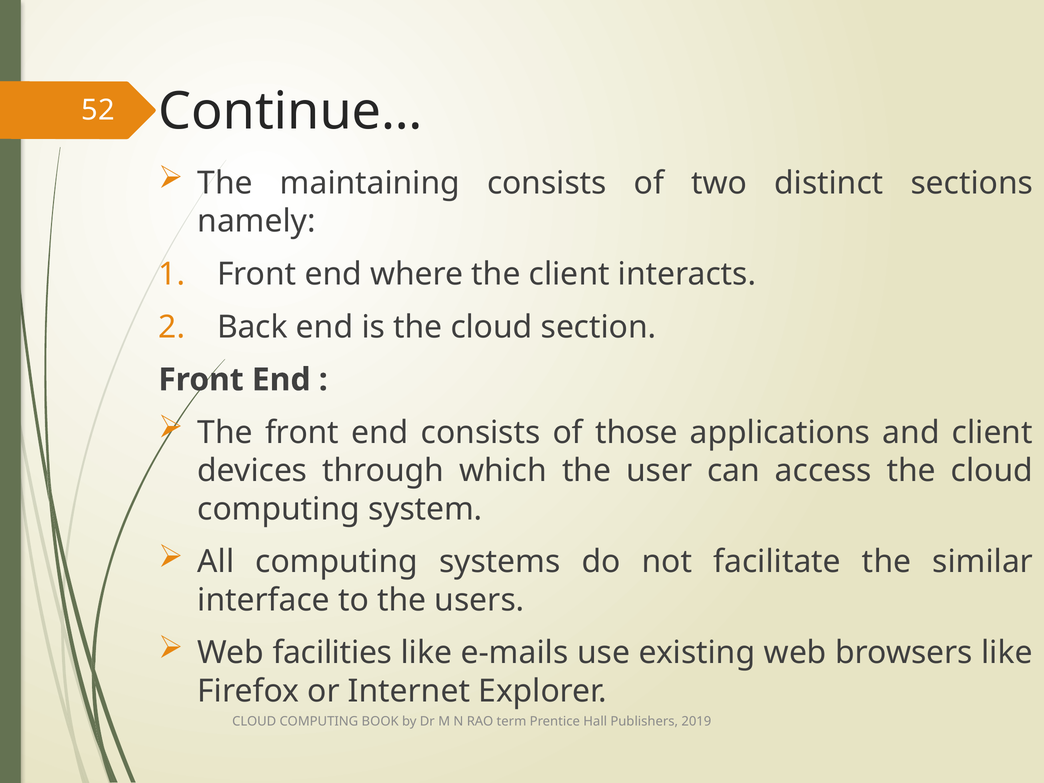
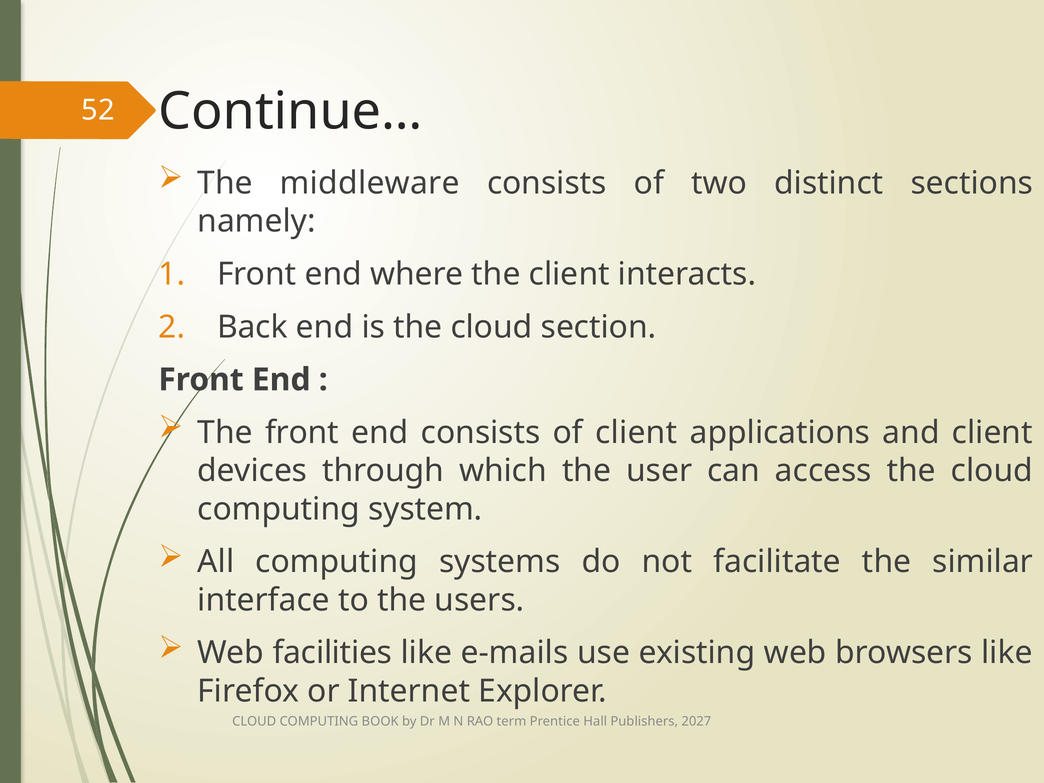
maintaining: maintaining -> middleware (370, 183)
of those: those -> client (636, 433)
2019: 2019 -> 2027 (696, 721)
